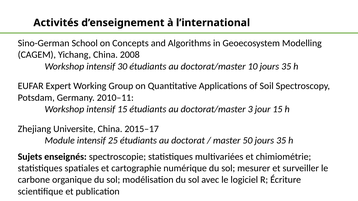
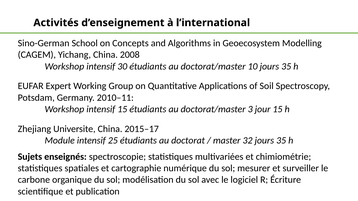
50: 50 -> 32 (248, 141)
